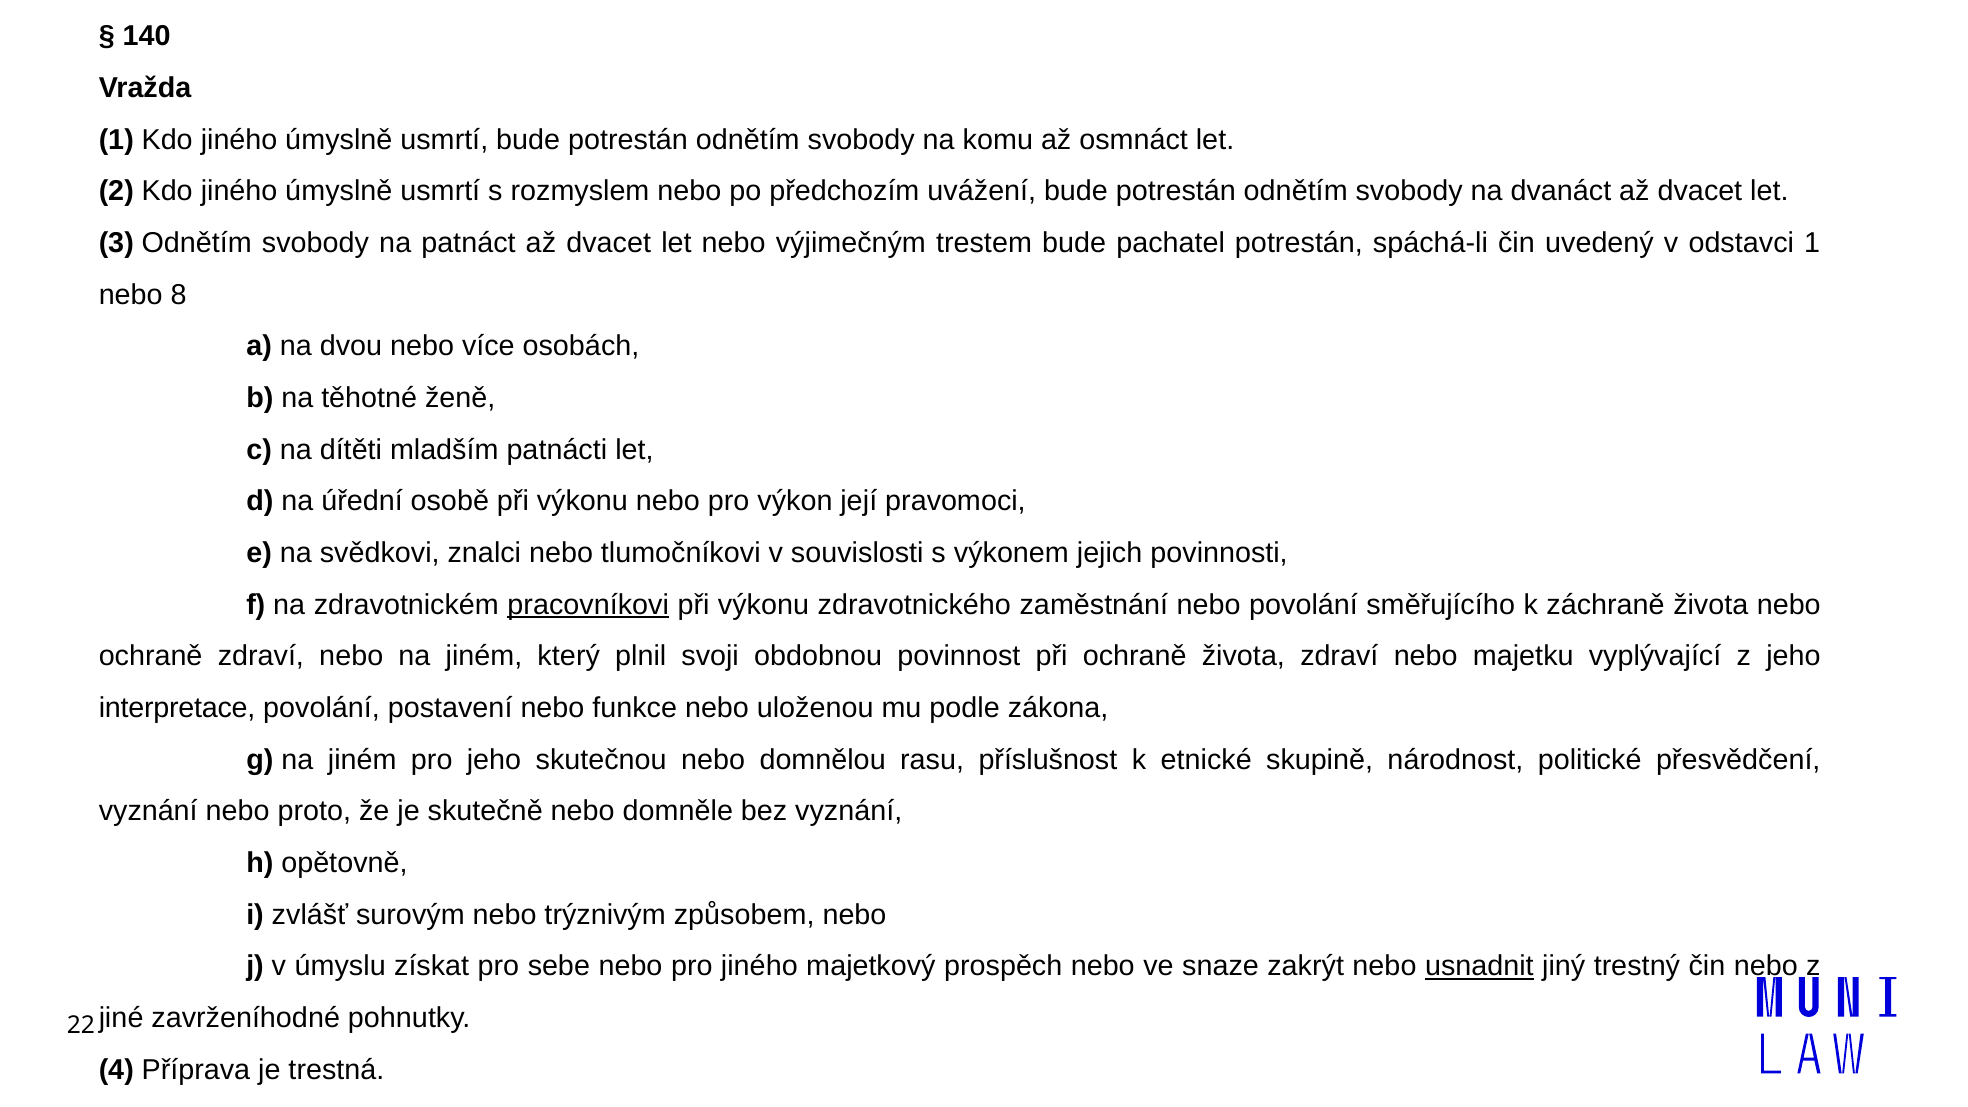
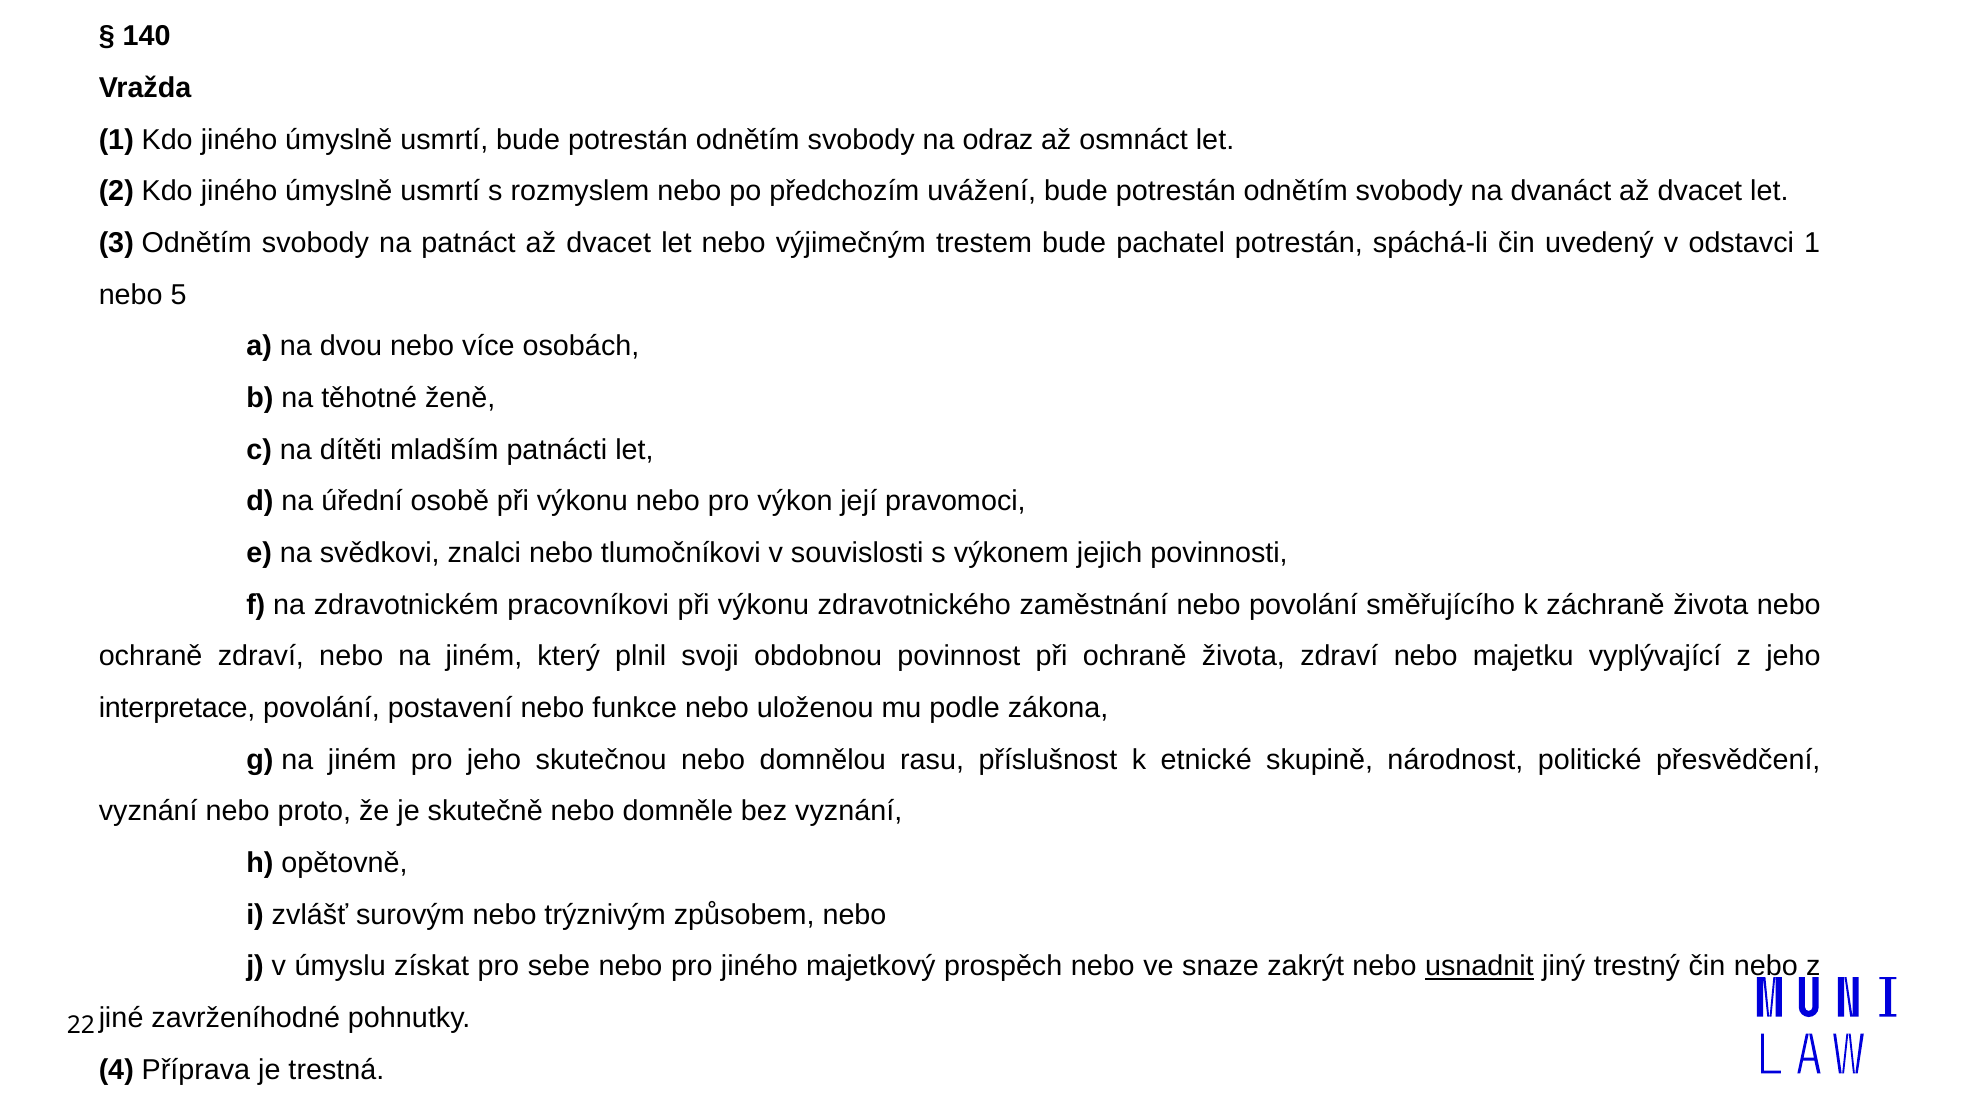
komu: komu -> odraz (998, 140)
8: 8 -> 5 (179, 295)
pracovníkovi underline: present -> none (588, 605)
